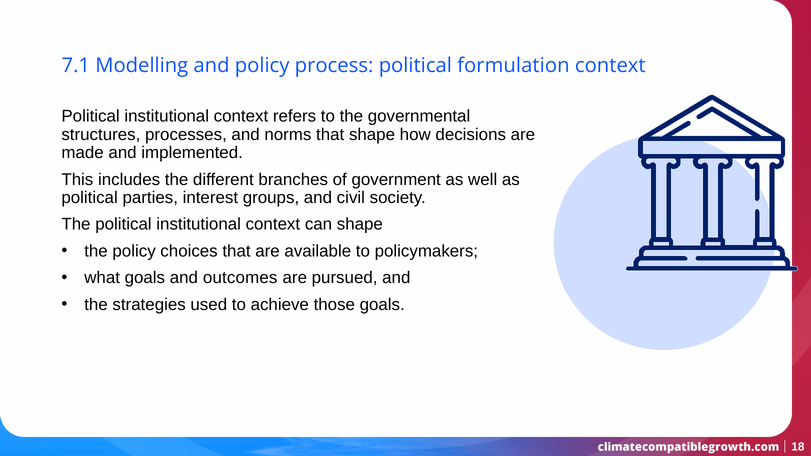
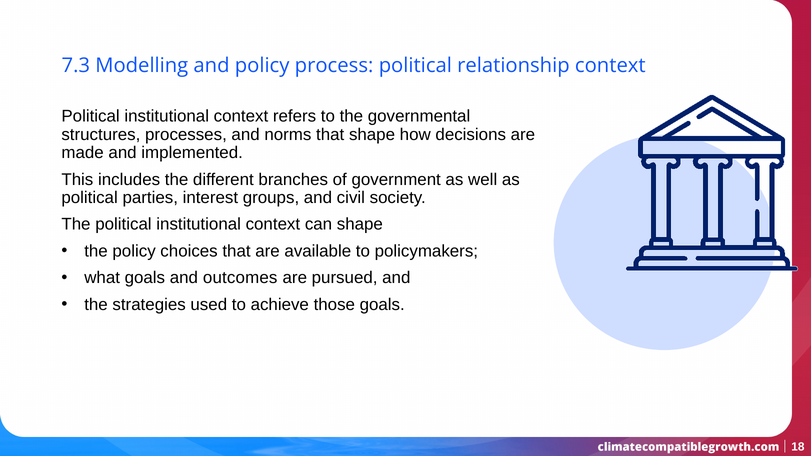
7.1: 7.1 -> 7.3 (76, 66)
formulation: formulation -> relationship (513, 66)
